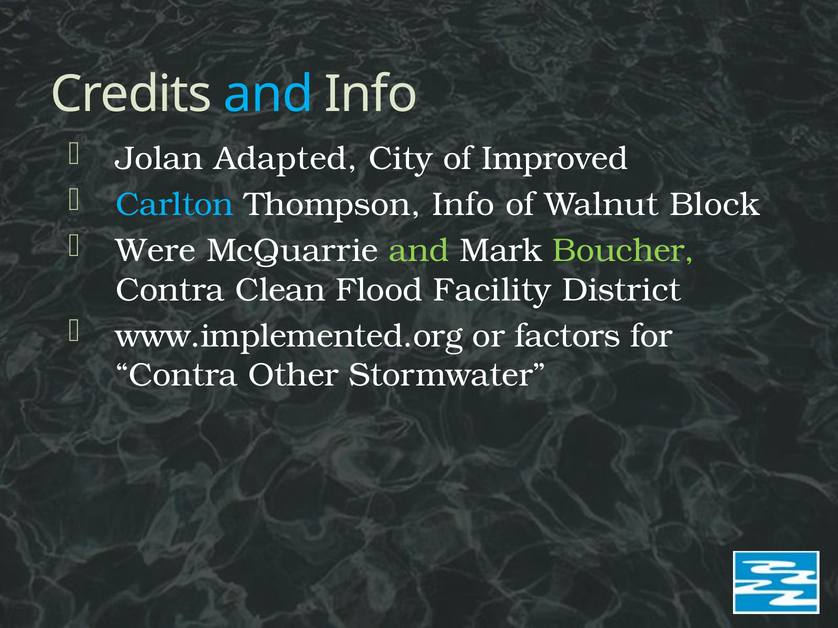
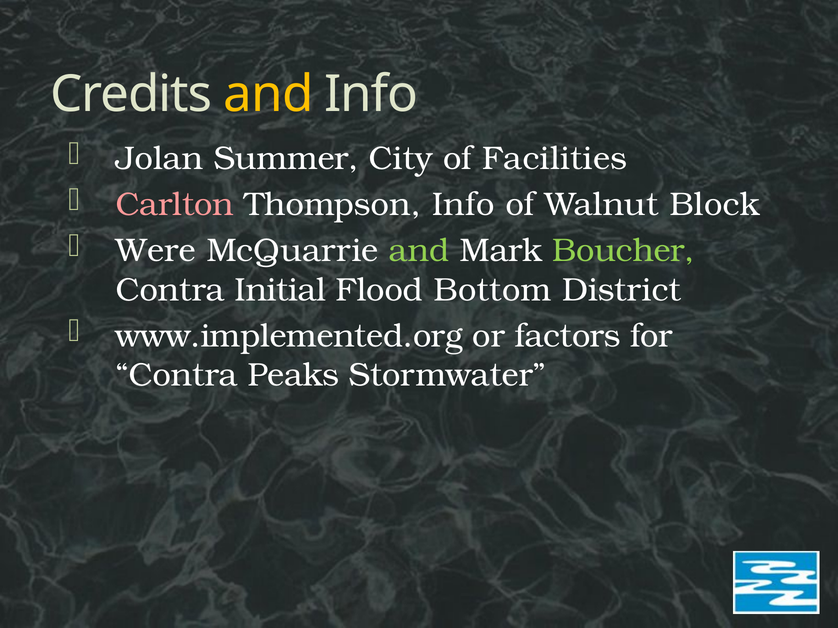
and colour: light blue -> yellow (268, 94)
Adapted: Adapted -> Summer (286, 159)
Improved: Improved -> Facilities (555, 159)
Carlton colour: light blue -> pink (175, 205)
Clean: Clean -> Initial (280, 290)
Facility: Facility -> Bottom (492, 290)
Other: Other -> Peaks (293, 375)
